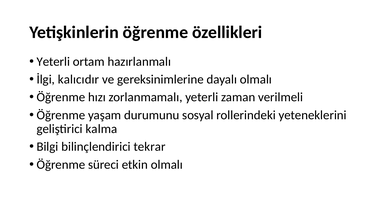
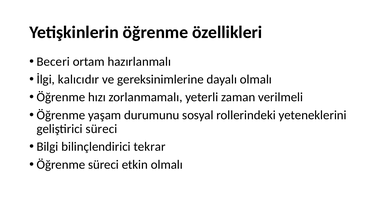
Yeterli: Yeterli -> Beceri (53, 62)
geliştirici kalma: kalma -> süreci (101, 129)
